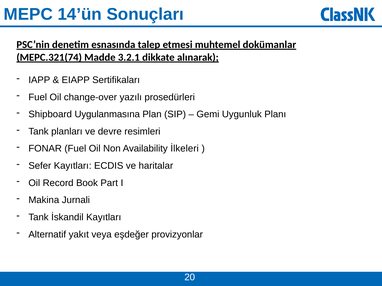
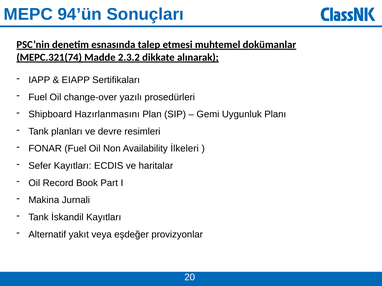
14’ün: 14’ün -> 94’ün (80, 14)
3.2.1: 3.2.1 -> 2.3.2 (129, 58)
Uygulanmasına: Uygulanmasına -> Hazırlanmasını (107, 114)
